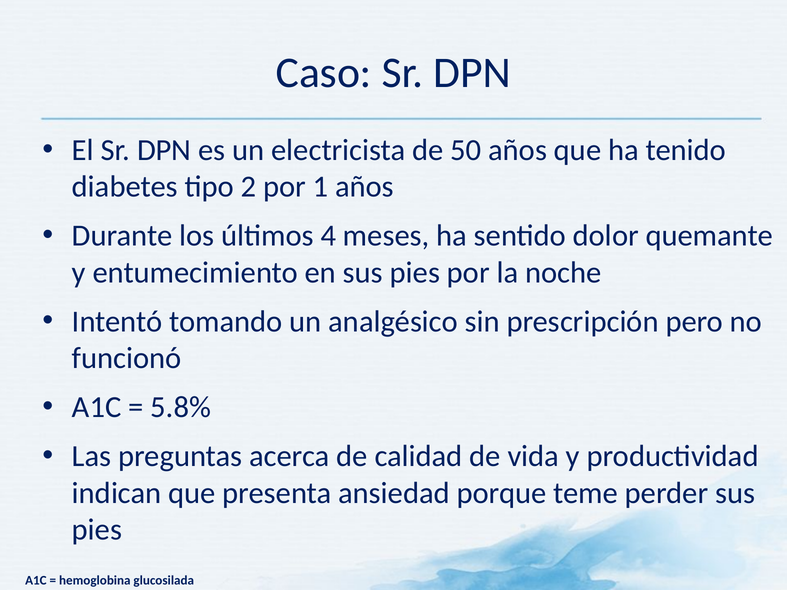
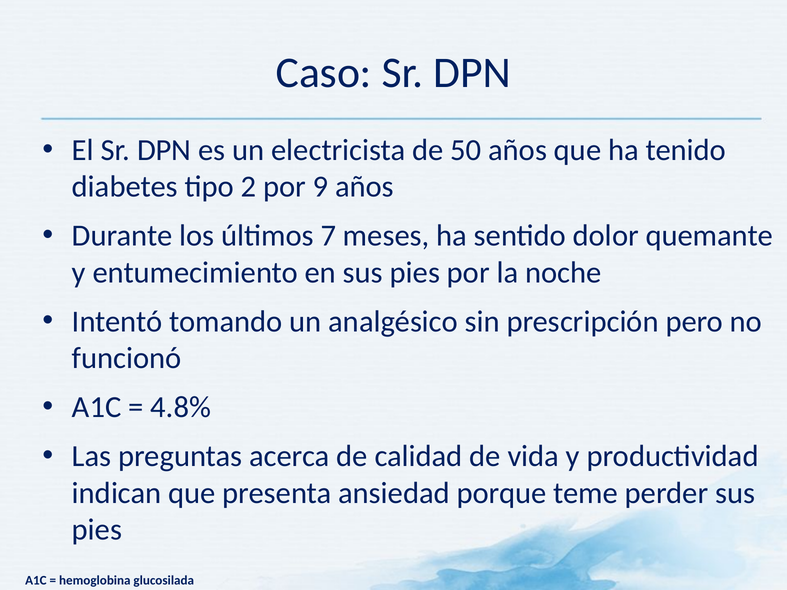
1: 1 -> 9 (321, 187)
4: 4 -> 7 (328, 236)
5.8%: 5.8% -> 4.8% (181, 407)
